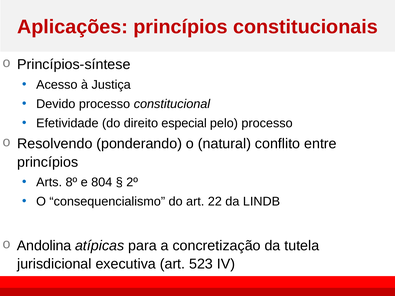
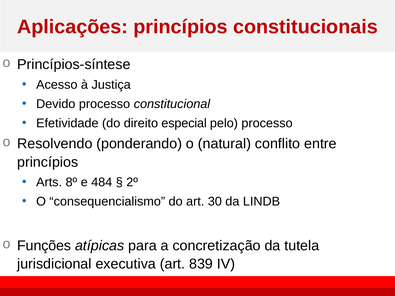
804: 804 -> 484 (102, 182)
22: 22 -> 30 (215, 202)
Andolina: Andolina -> Funções (44, 246)
523: 523 -> 839 (201, 264)
